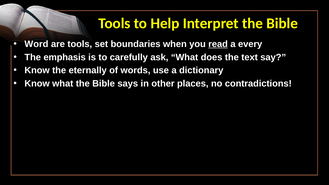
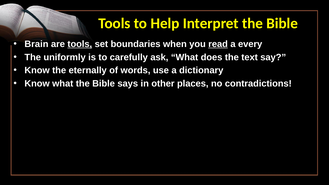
Word: Word -> Brain (36, 44)
tools underline: none -> present (80, 44)
emphasis: emphasis -> uniformly (65, 57)
